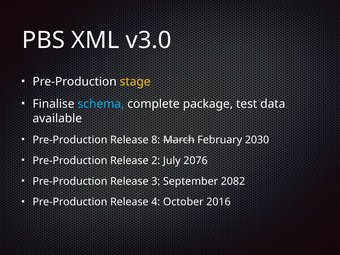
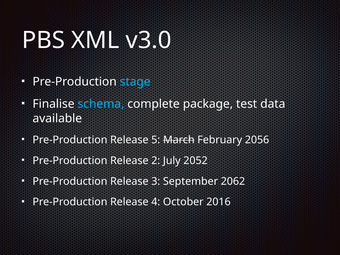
stage colour: yellow -> light blue (135, 82)
8: 8 -> 5 (156, 140)
2030: 2030 -> 2056 (257, 140)
2076: 2076 -> 2052 (196, 161)
2082: 2082 -> 2062 (233, 181)
